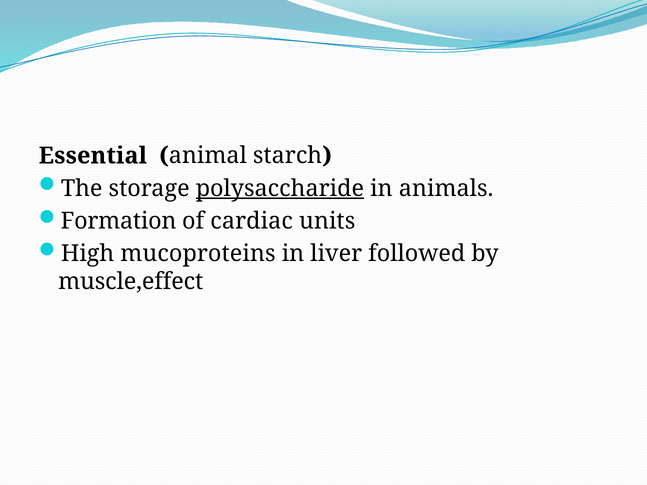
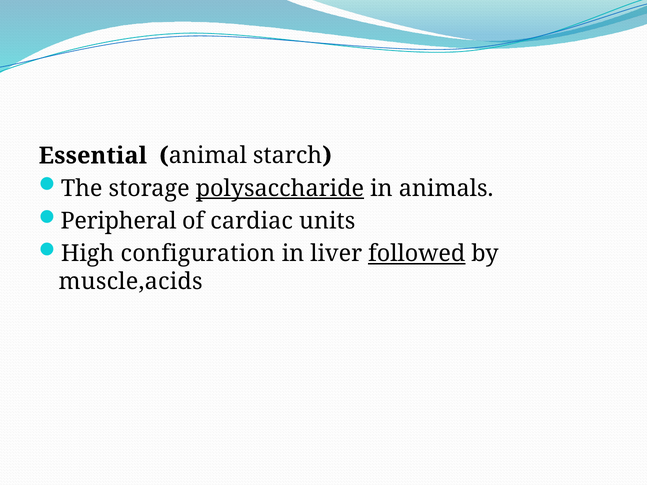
Formation: Formation -> Peripheral (119, 221)
mucoproteins: mucoproteins -> configuration (198, 254)
followed underline: none -> present (417, 254)
muscle,effect: muscle,effect -> muscle,acids (131, 282)
